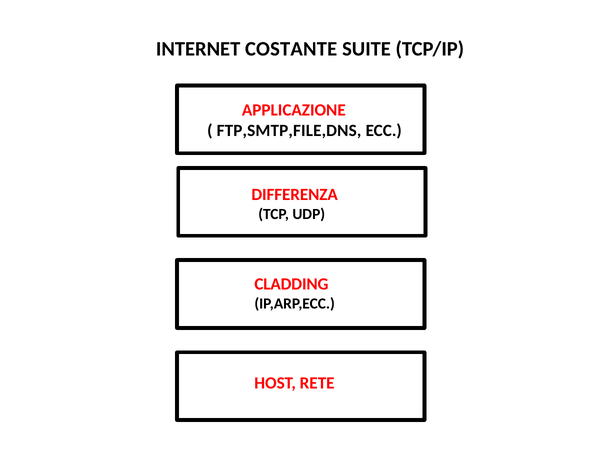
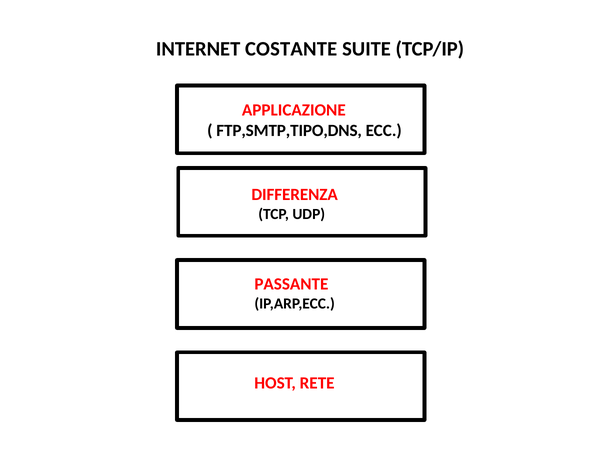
FTP,SMTP,FILE,DNS: FTP,SMTP,FILE,DNS -> FTP,SMTP,TIPO,DNS (289, 131)
CLADDING: CLADDING -> PASSANTE (291, 284)
